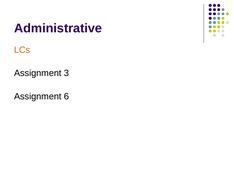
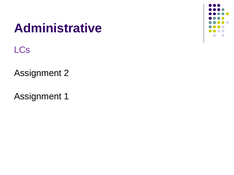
LCs colour: orange -> purple (22, 50)
3: 3 -> 2 (67, 73)
6: 6 -> 1 (67, 97)
